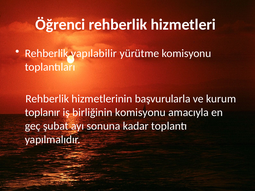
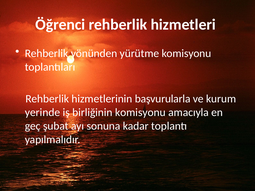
yapılabilir: yapılabilir -> yönünden (94, 53)
toplanır: toplanır -> yerinde (42, 112)
